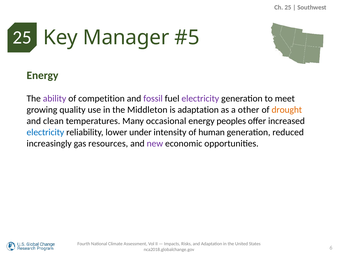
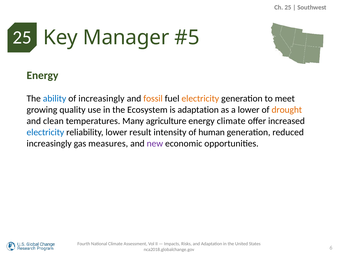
ability colour: purple -> blue (55, 98)
of competition: competition -> increasingly (101, 98)
fossil colour: purple -> orange (153, 98)
electricity colour: purple -> orange (200, 98)
Middleton: Middleton -> Ecosystem (147, 110)
a other: other -> lower (249, 110)
occasional: occasional -> agriculture (166, 121)
energy peoples: peoples -> climate (231, 121)
under: under -> result (140, 132)
resources: resources -> measures (108, 143)
